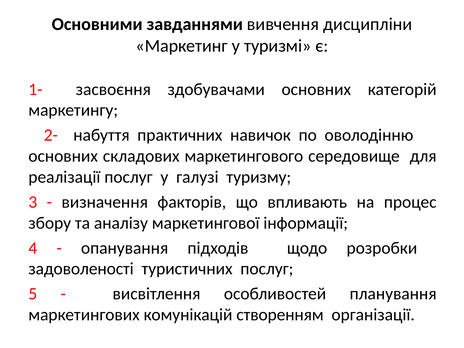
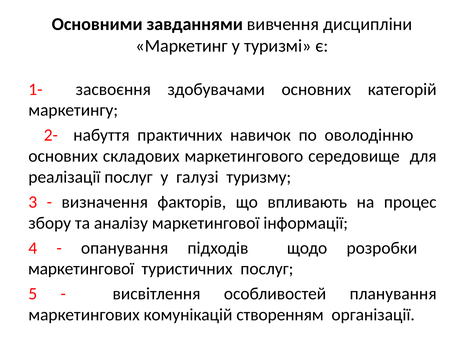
задоволеності: задоволеності -> маркетингової (81, 269)
